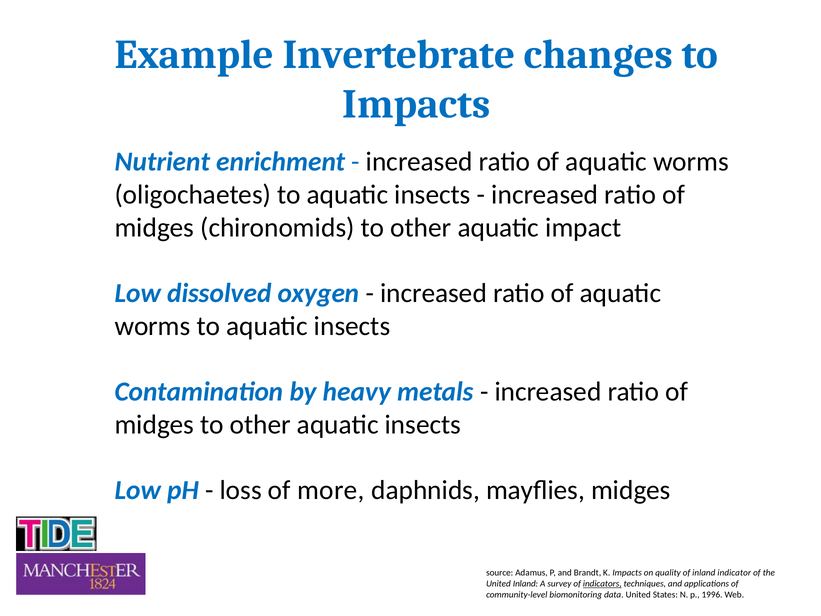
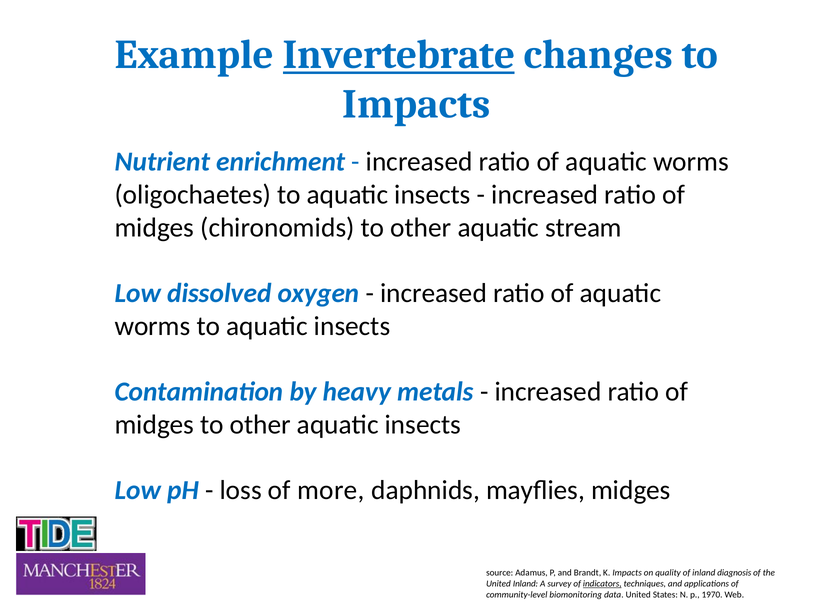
Invertebrate underline: none -> present (399, 55)
impact: impact -> stream (584, 227)
indicator: indicator -> diagnosis (734, 573)
1996: 1996 -> 1970 (712, 595)
